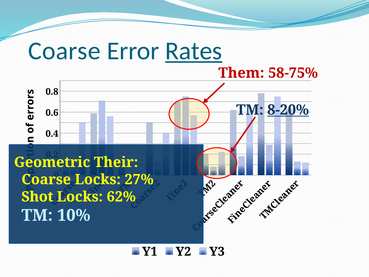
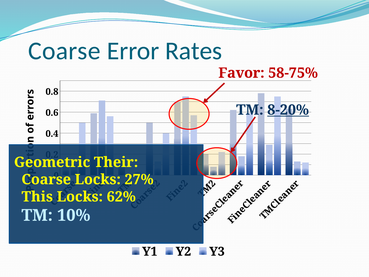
Rates underline: present -> none (194, 51)
Them: Them -> Favor (241, 73)
Shot: Shot -> This (37, 197)
